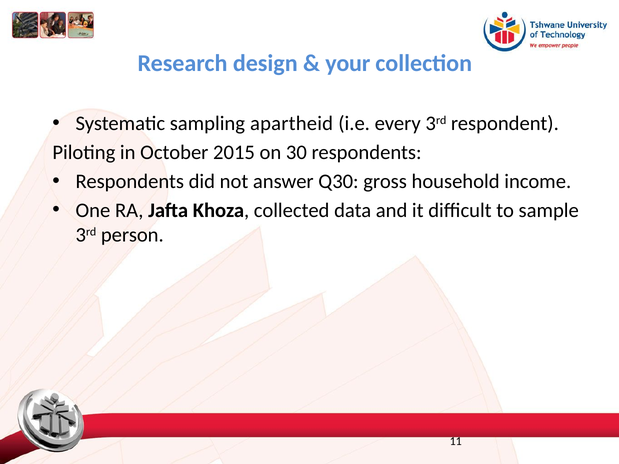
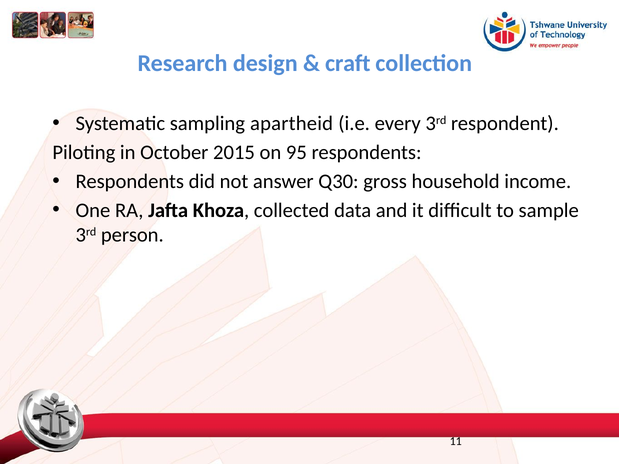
your: your -> craft (348, 63)
30: 30 -> 95 (296, 153)
